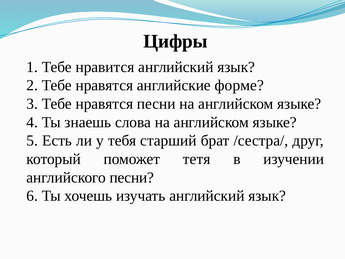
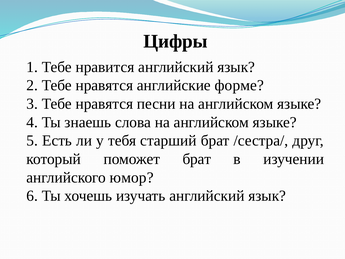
поможет тетя: тетя -> брат (197, 159)
английского песни: песни -> юмор (132, 177)
